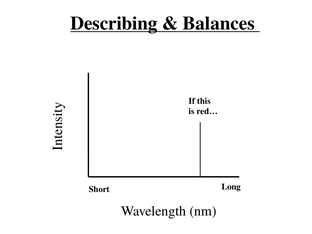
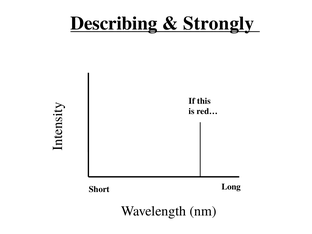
Balances: Balances -> Strongly (219, 23)
